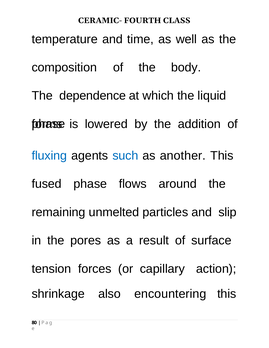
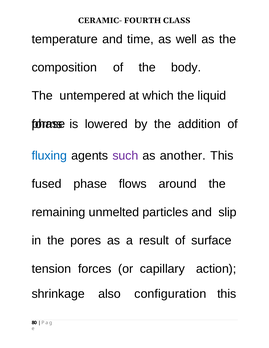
dependence: dependence -> untempered (93, 96)
such colour: blue -> purple (125, 156)
encountering: encountering -> configuration (170, 294)
